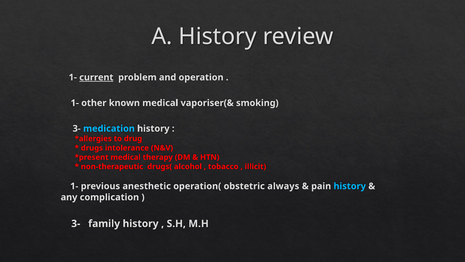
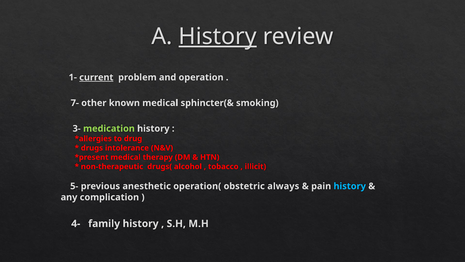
History underline: none -> present (218, 36)
1-: 1- -> 7- (75, 103)
vaporiser(&: vaporiser(& -> sphincter(& (207, 103)
medication colour: light blue -> light green (109, 128)
1-: 1- -> 5- (74, 186)
3-: 3- -> 4- (76, 223)
